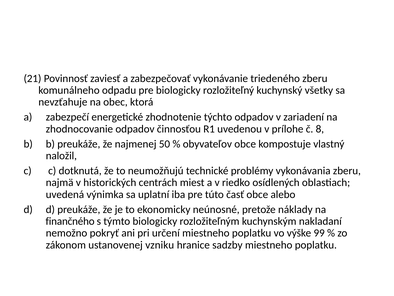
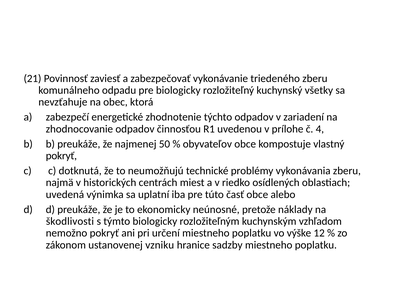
8: 8 -> 4 (320, 129)
naložil: naložil -> pokryť (61, 155)
finančného: finančného -> škodlivosti (70, 221)
nakladaní: nakladaní -> vzhľadom (320, 221)
99: 99 -> 12 (319, 233)
